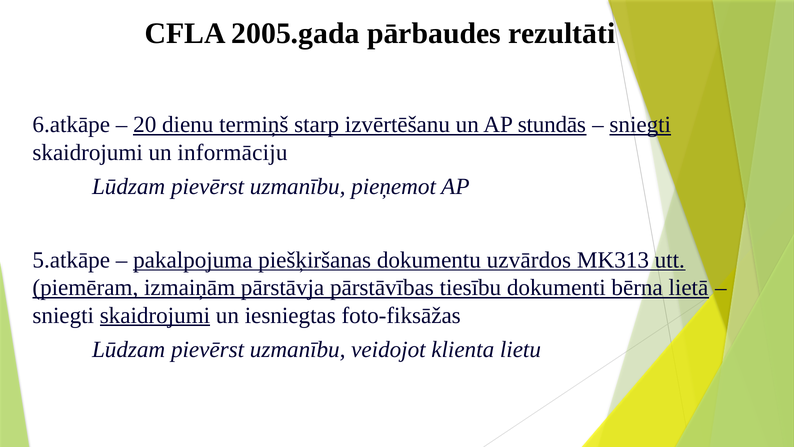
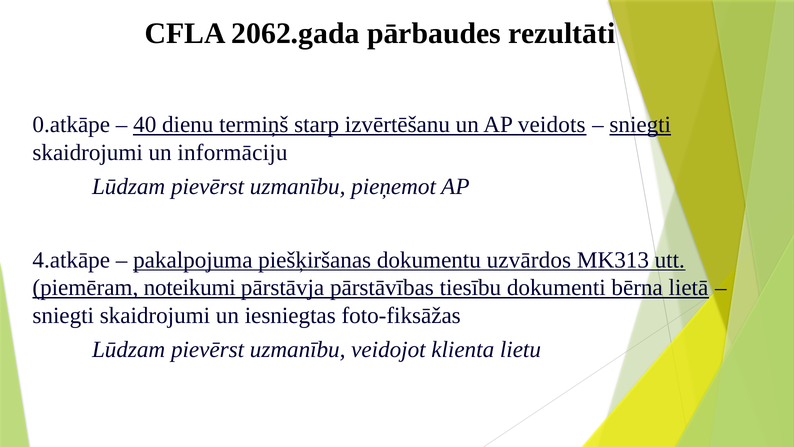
2005.gada: 2005.gada -> 2062.gada (296, 33)
6.atkāpe: 6.atkāpe -> 0.atkāpe (71, 125)
20: 20 -> 40 (145, 125)
stundās: stundās -> veidots (552, 125)
5.atkāpe: 5.atkāpe -> 4.atkāpe (71, 260)
izmaiņām: izmaiņām -> noteikumi (190, 287)
skaidrojumi underline: present -> none (155, 315)
